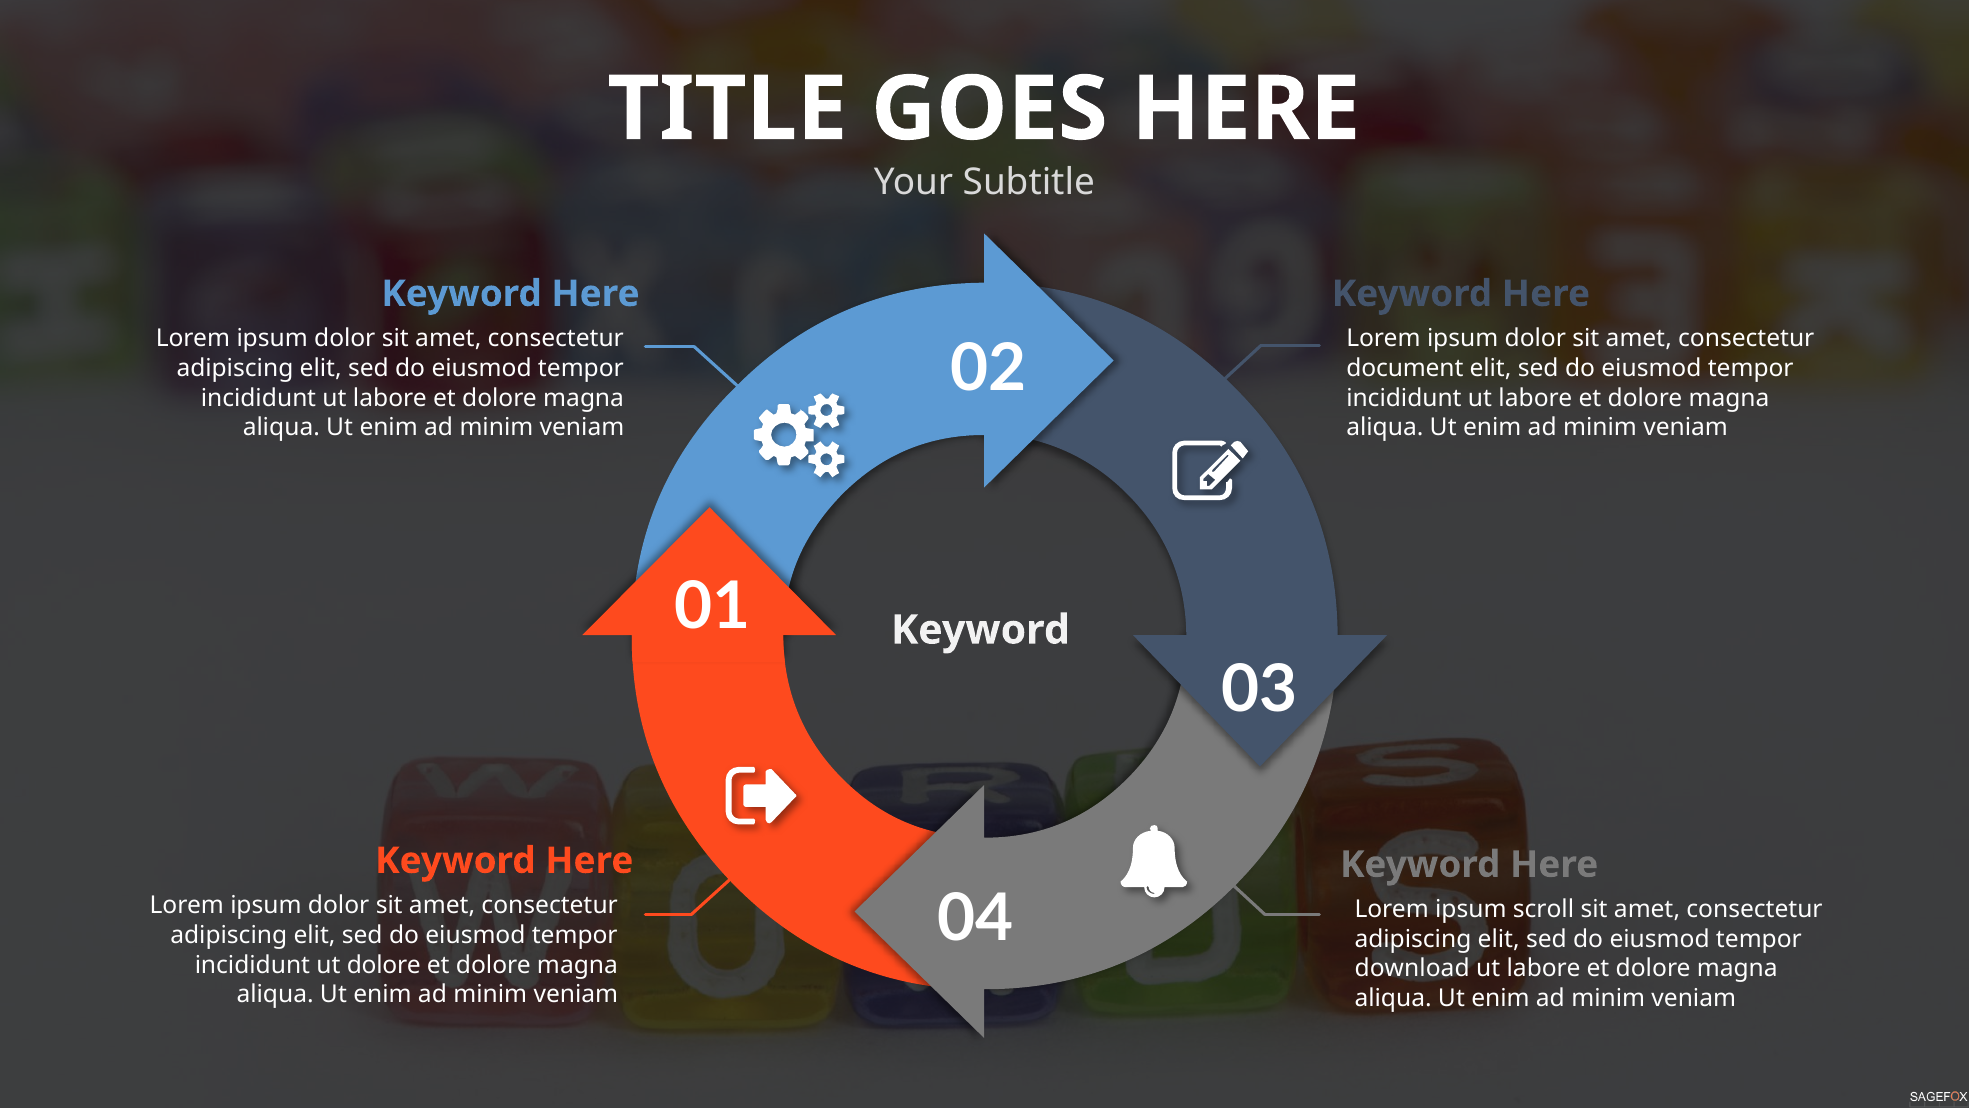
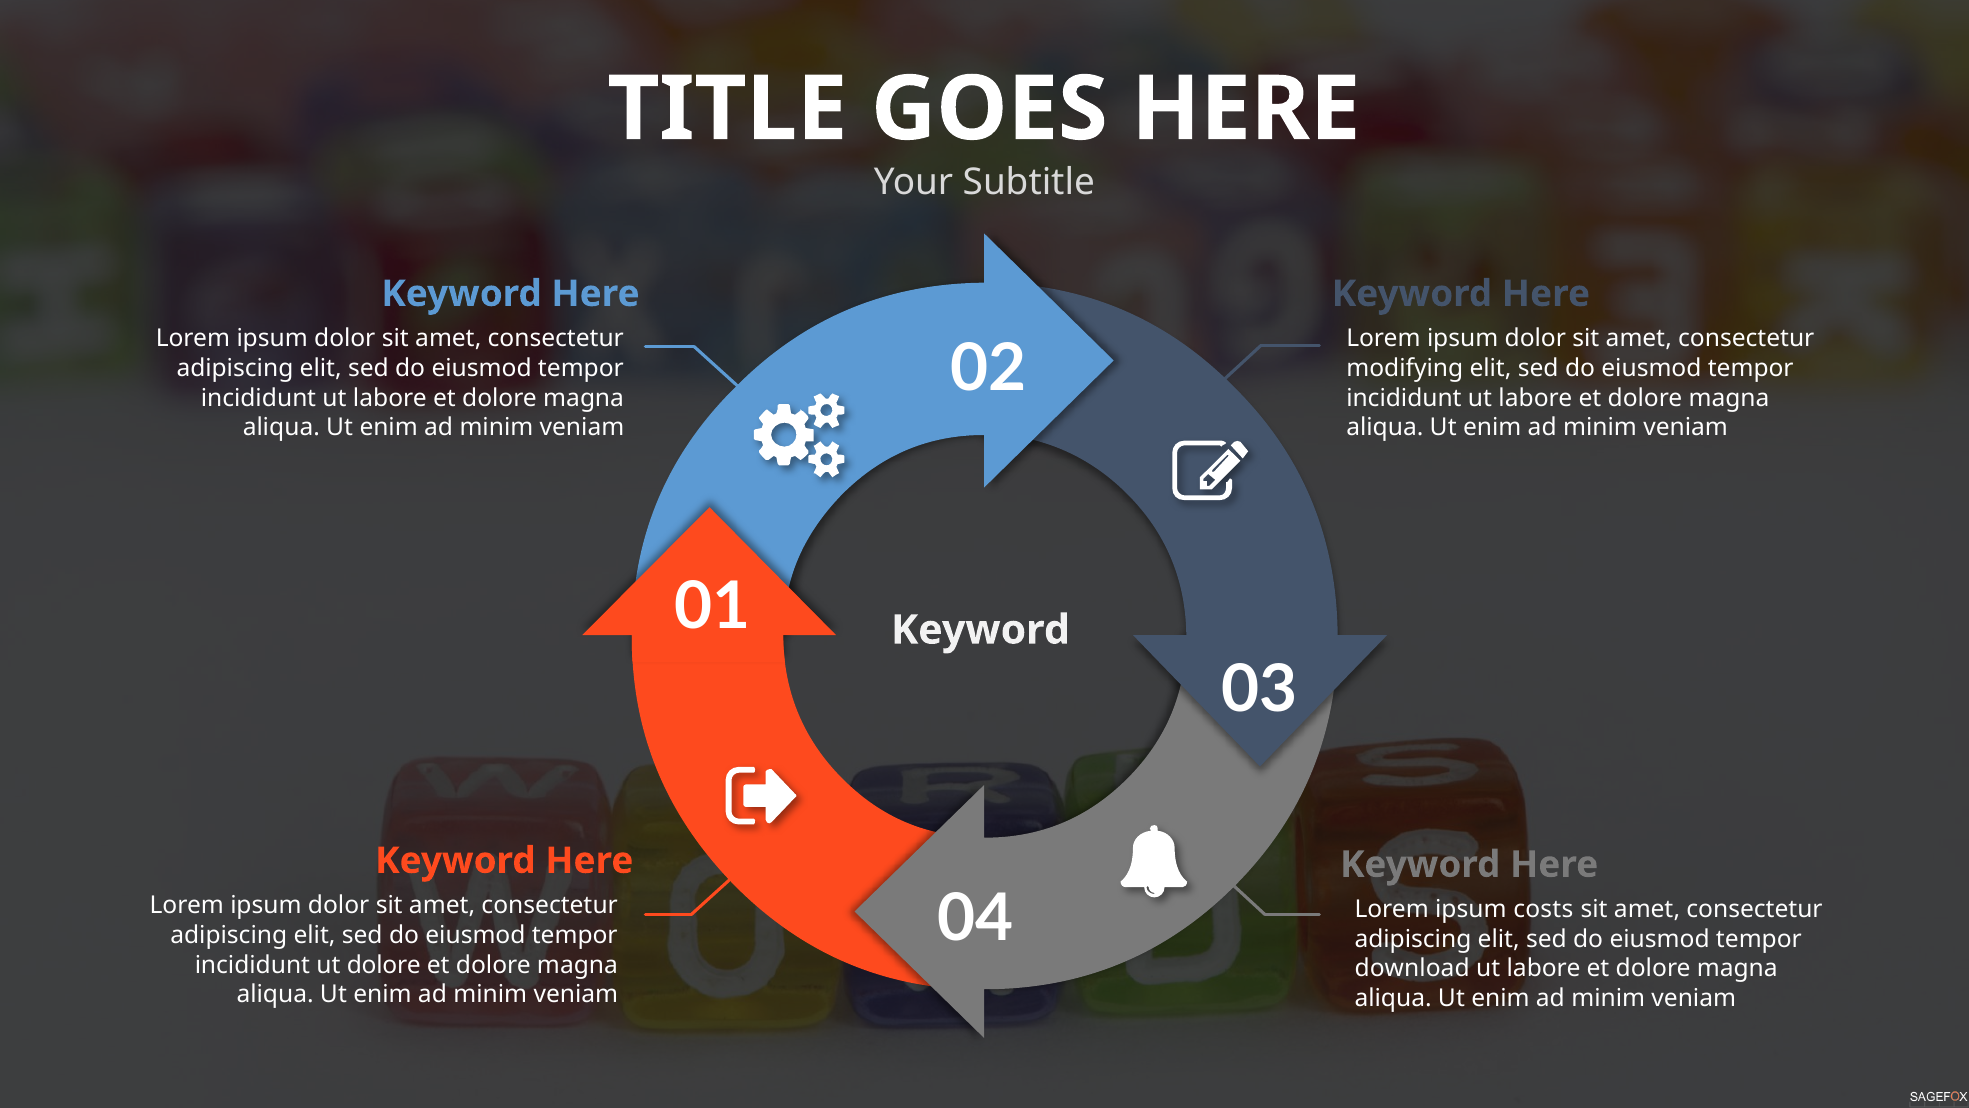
document: document -> modifying (1405, 368)
scroll: scroll -> costs (1543, 909)
